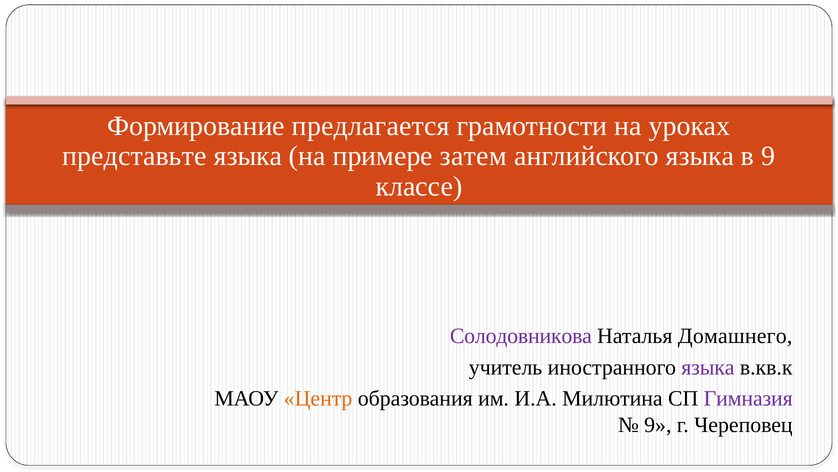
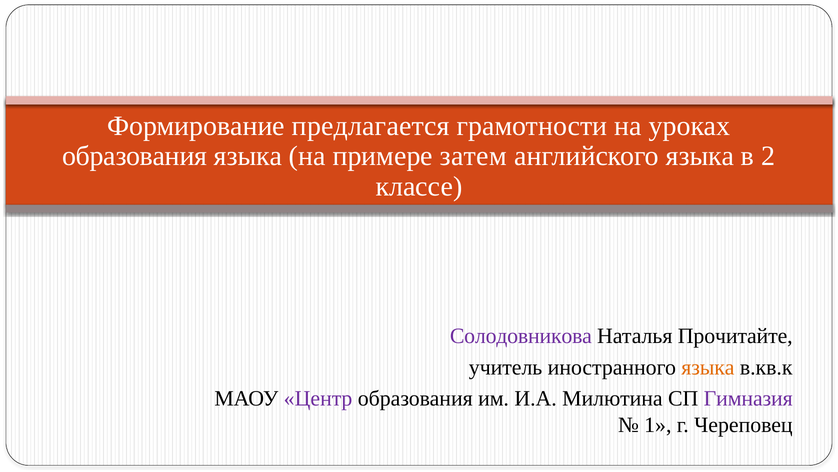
представьте: представьте -> образования (135, 156)
в 9: 9 -> 2 (768, 156)
Домашнего: Домашнего -> Прочитайте (735, 336)
языка colour: purple -> orange (708, 367)
Центр colour: orange -> purple (318, 398)
9: 9 -> 1 (658, 424)
